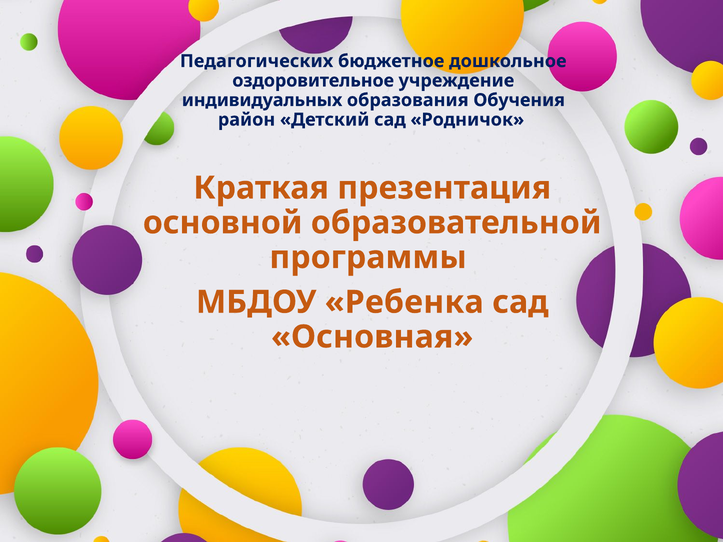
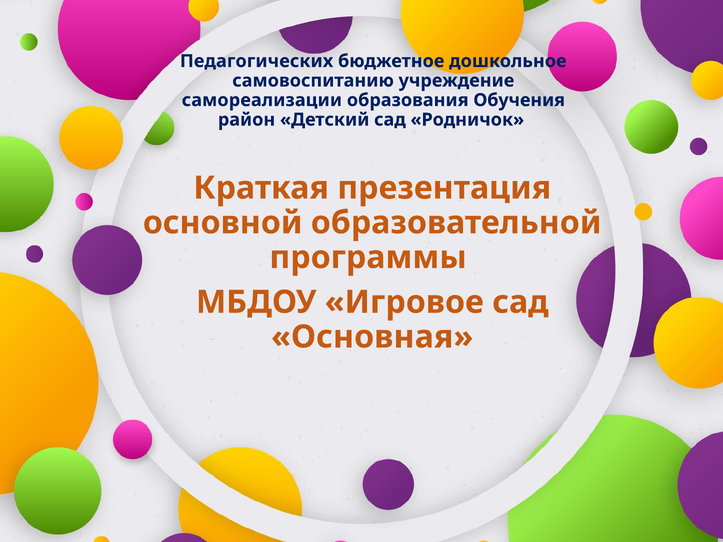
оздоровительное: оздоровительное -> самовоспитанию (313, 81)
индивидуальных: индивидуальных -> самореализации (262, 100)
Ребенка: Ребенка -> Игровое (404, 302)
